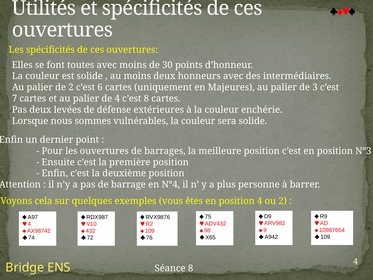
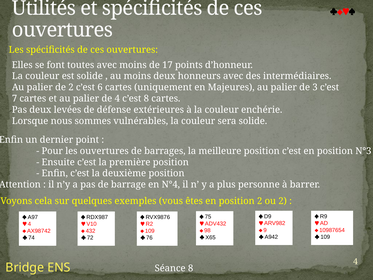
30: 30 -> 17 (167, 65)
position 4: 4 -> 2 (260, 201)
